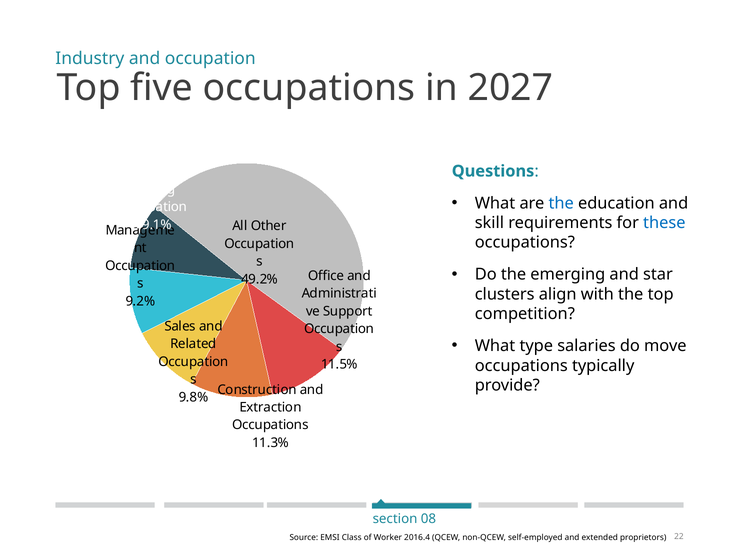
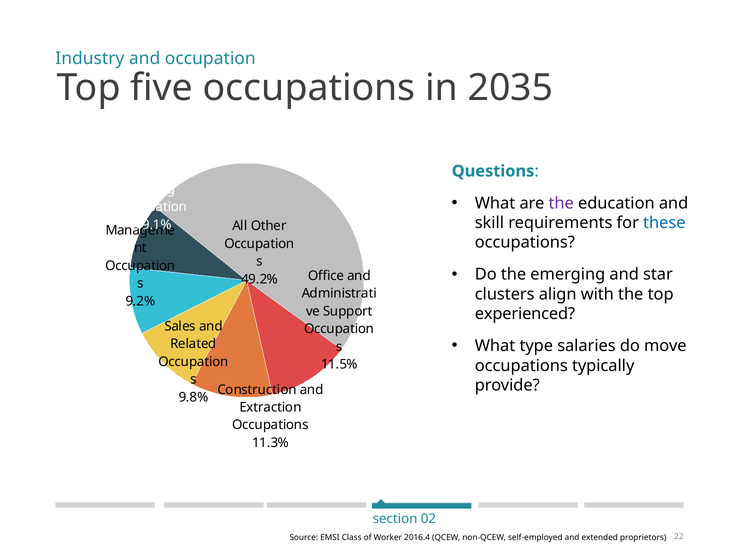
2027: 2027 -> 2035 (510, 88)
the colour: blue -> purple (561, 203)
competition: competition -> experienced (525, 314)
08: 08 -> 02 (428, 519)
